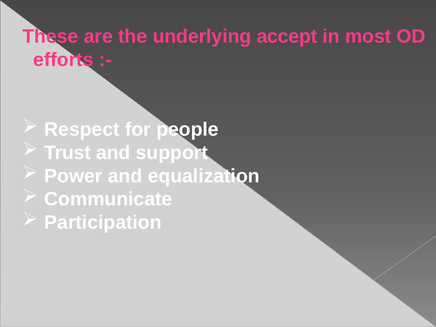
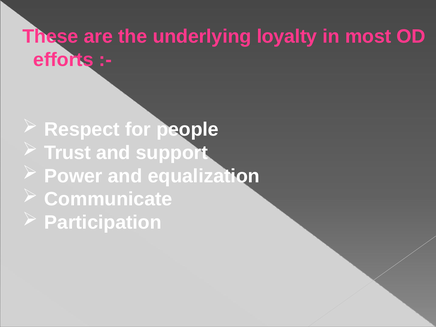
accept: accept -> loyalty (287, 36)
